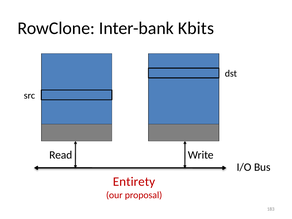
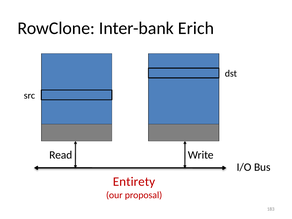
Kbits: Kbits -> Erich (196, 28)
